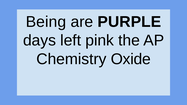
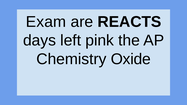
Being: Being -> Exam (46, 22)
PURPLE: PURPLE -> REACTS (129, 22)
